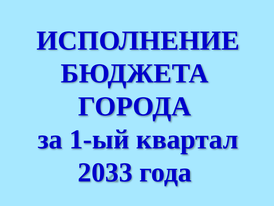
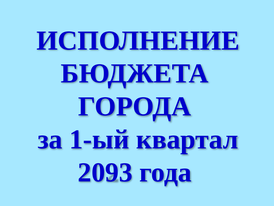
2033: 2033 -> 2093 (105, 172)
